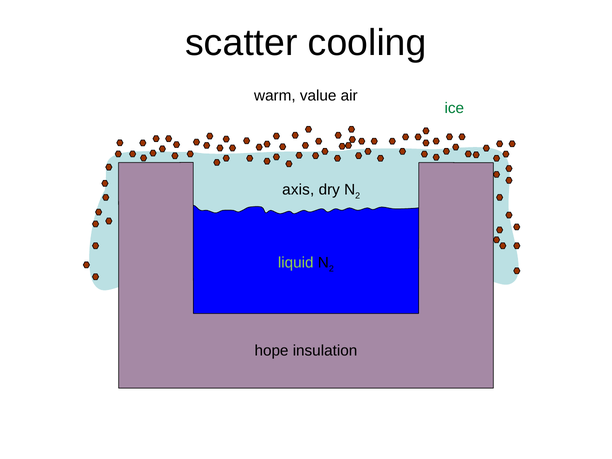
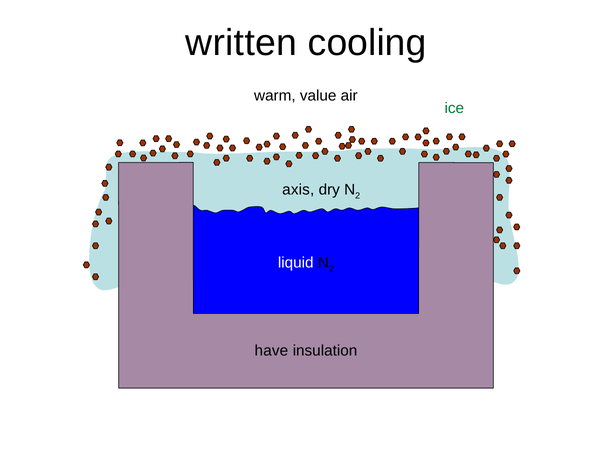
scatter: scatter -> written (241, 43)
liquid colour: light green -> white (296, 263)
hope: hope -> have (271, 351)
